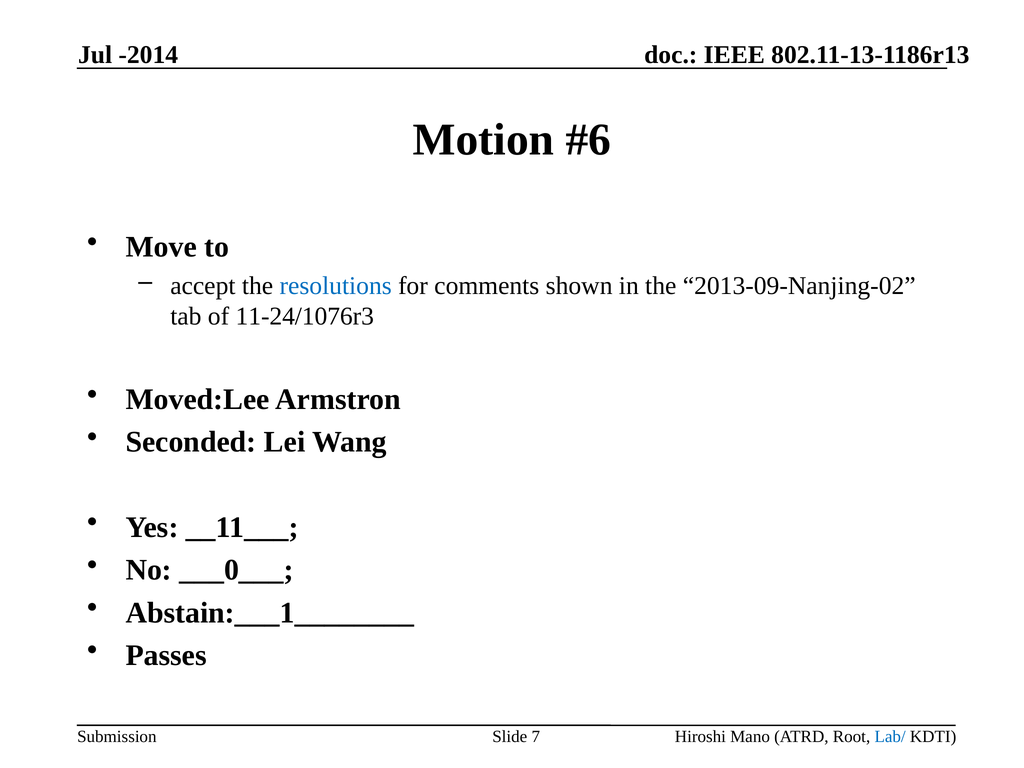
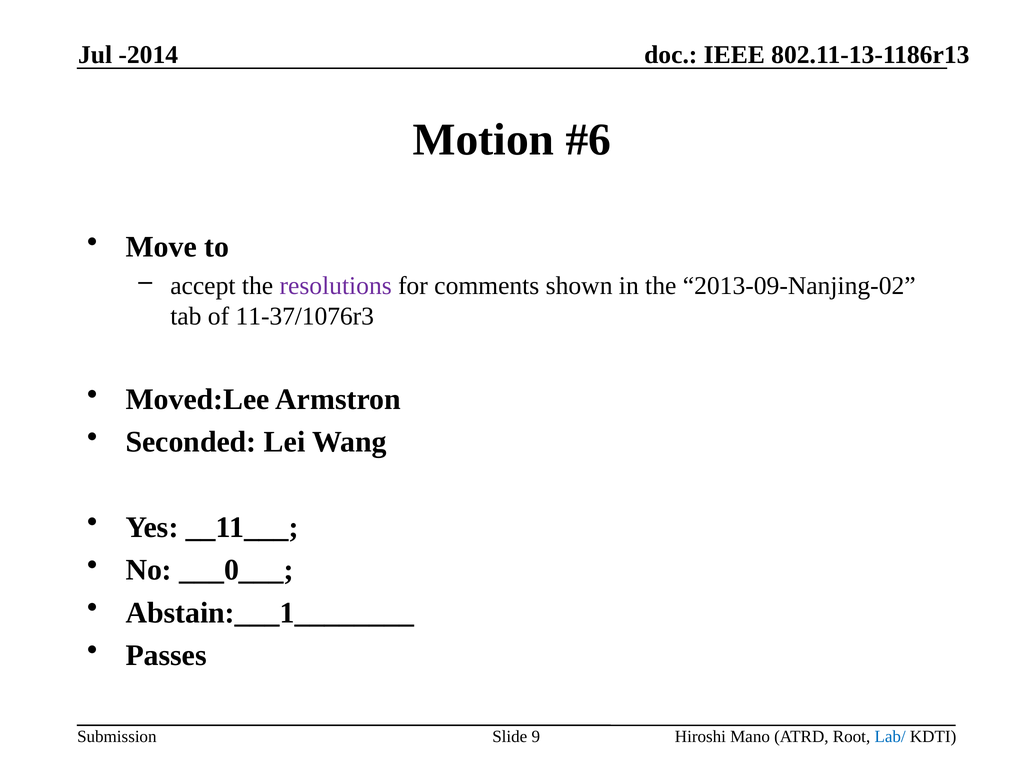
resolutions colour: blue -> purple (336, 286)
11-24/1076r3: 11-24/1076r3 -> 11-37/1076r3 (305, 316)
7: 7 -> 9 (536, 737)
